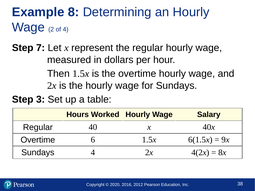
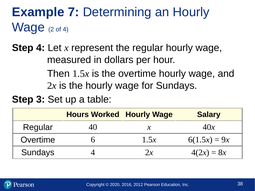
8: 8 -> 7 (74, 12)
Step 7: 7 -> 4 (41, 48)
